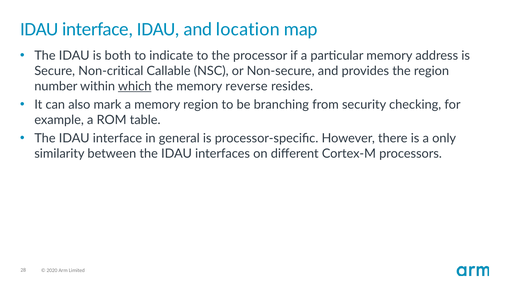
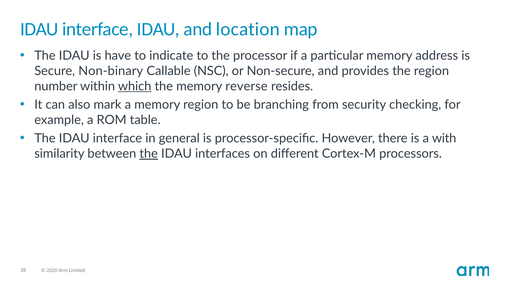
both: both -> have (118, 56)
Non-critical: Non-critical -> Non-binary (111, 71)
only: only -> with (444, 139)
the underline: none -> present (149, 154)
